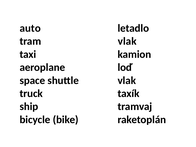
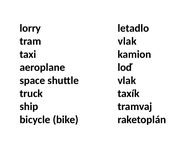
auto: auto -> lorry (30, 28)
